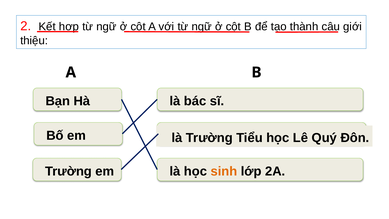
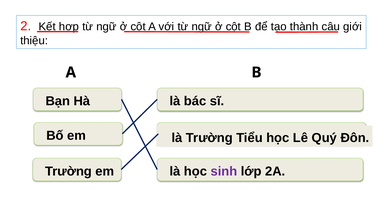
sinh colour: orange -> purple (224, 171)
